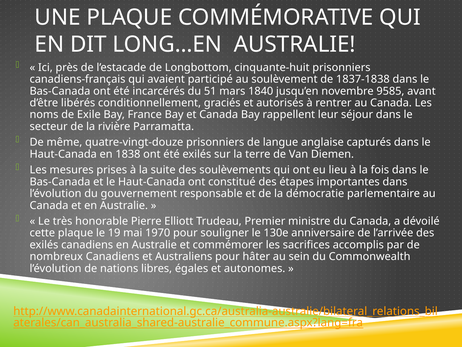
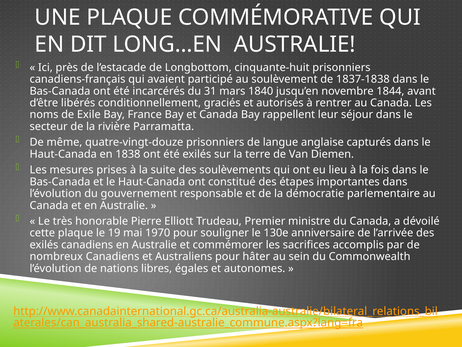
51: 51 -> 31 (210, 91)
9585: 9585 -> 1844 (390, 91)
